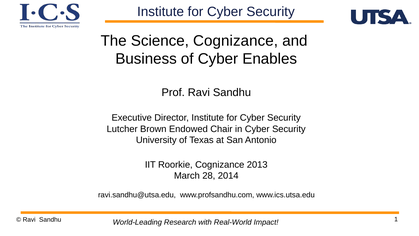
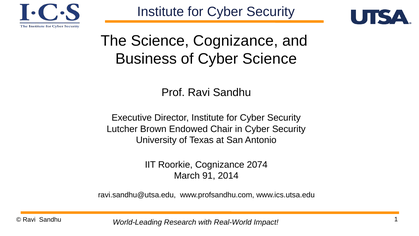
Cyber Enables: Enables -> Science (270, 59)
2013: 2013 -> 2074 (257, 164)
28: 28 -> 91 (209, 176)
